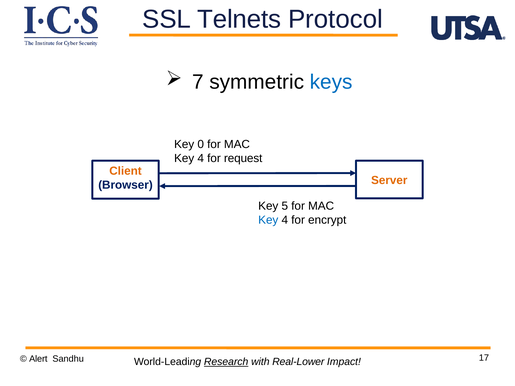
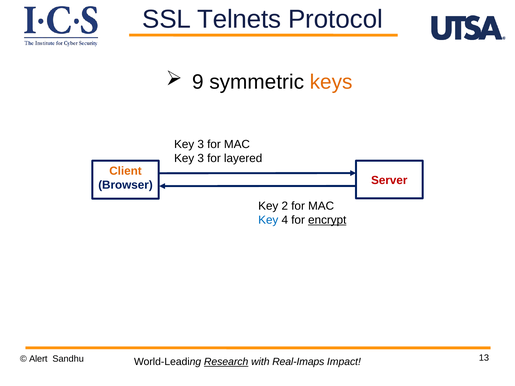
7: 7 -> 9 (198, 82)
keys colour: blue -> orange (331, 82)
0: 0 -> 3 (201, 144)
4: 4 -> 3 (201, 158)
request: request -> layered (243, 158)
Server colour: orange -> red (389, 180)
5: 5 -> 2 (285, 206)
encrypt underline: none -> present (327, 220)
17: 17 -> 13 (484, 358)
Real-Lower: Real-Lower -> Real-Imaps (298, 362)
